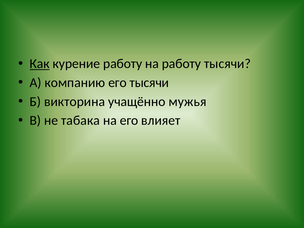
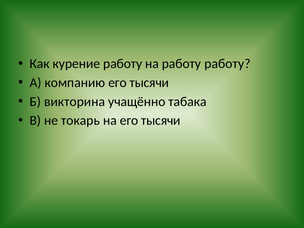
Как underline: present -> none (40, 64)
работу тысячи: тысячи -> работу (227, 64)
мужья: мужья -> табака (188, 102)
табака: табака -> токарь (81, 121)
на его влияет: влияет -> тысячи (161, 121)
